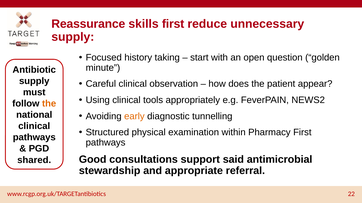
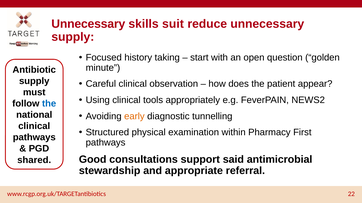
Reassurance: Reassurance -> Unnecessary (88, 24)
skills first: first -> suit (173, 24)
the colour: orange -> blue (49, 104)
